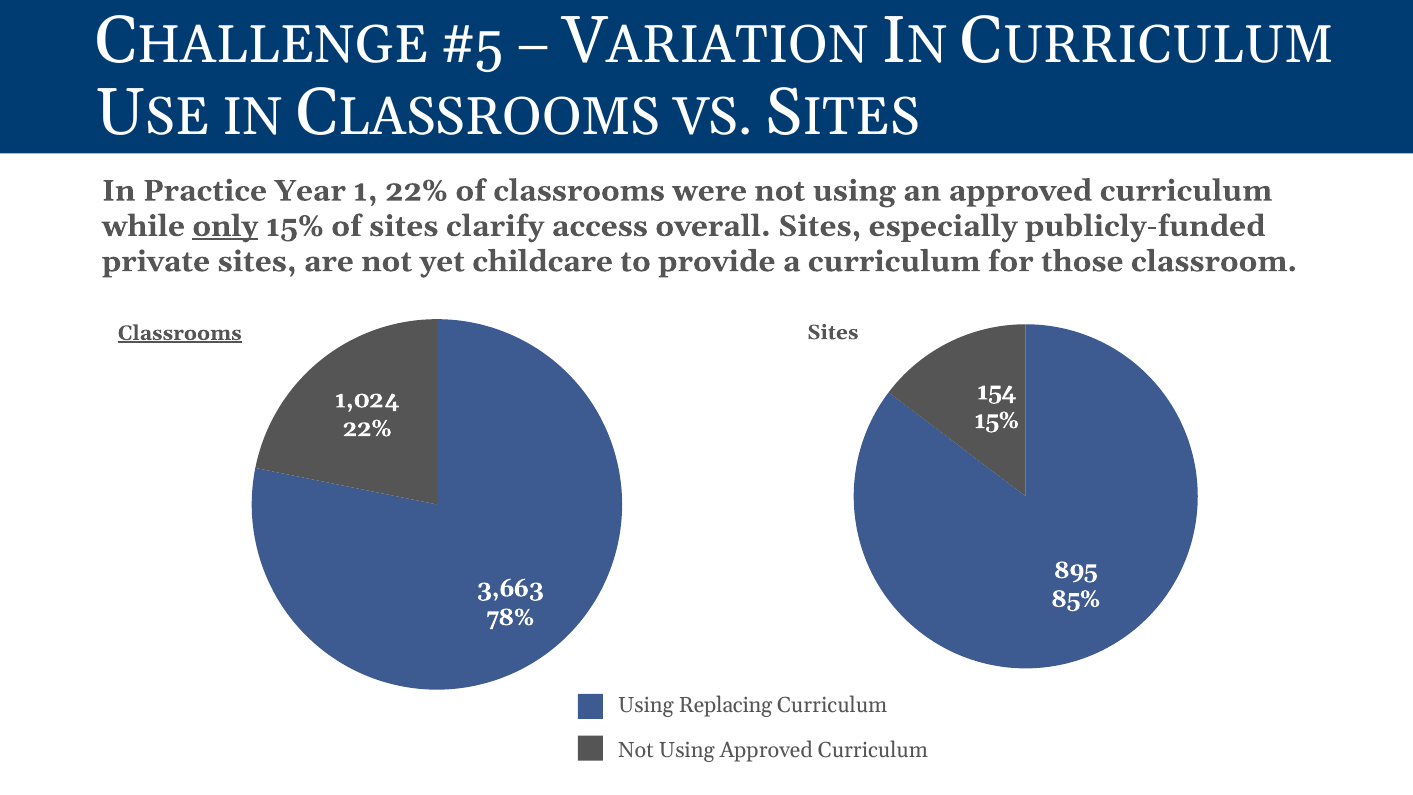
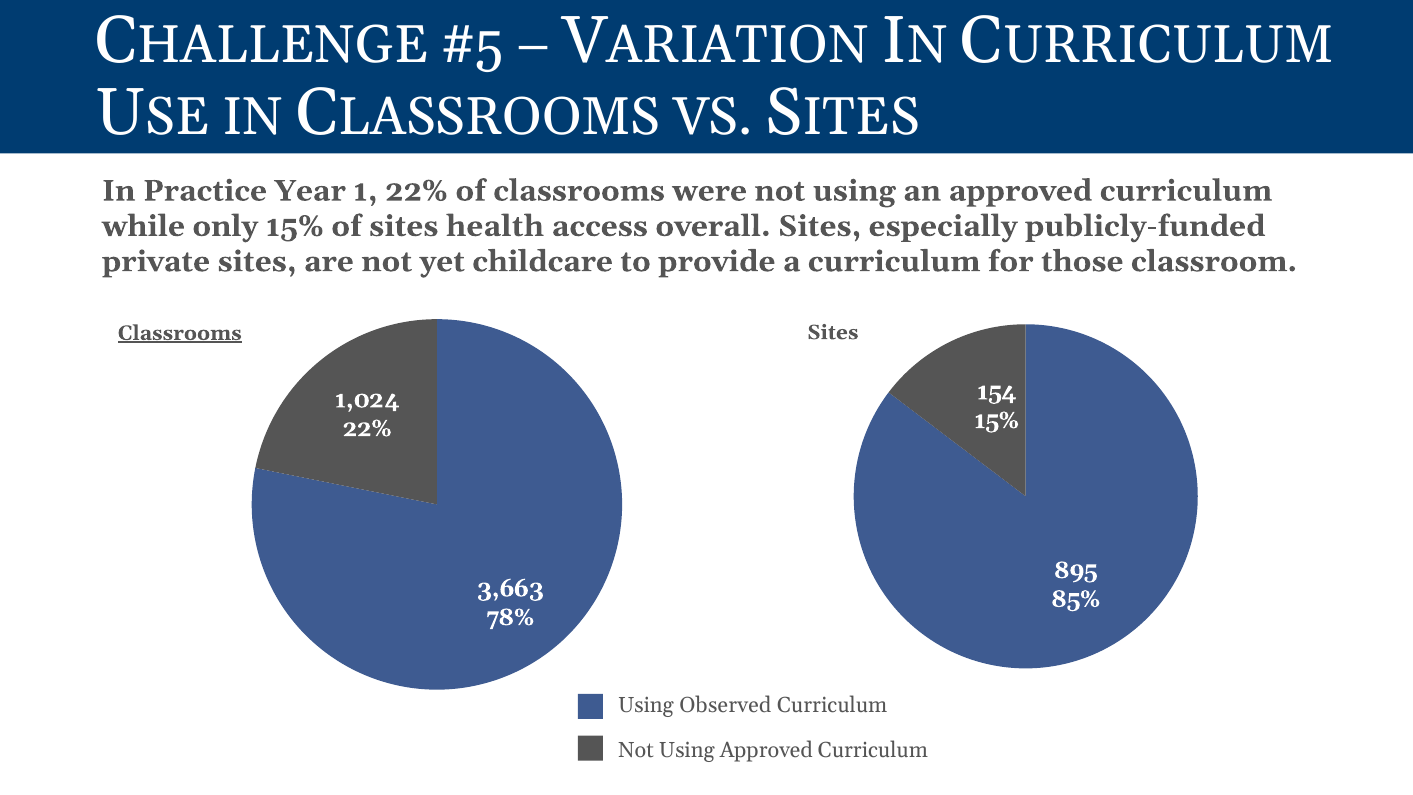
only underline: present -> none (225, 226)
clarify: clarify -> health (495, 226)
Replacing: Replacing -> Observed (725, 705)
